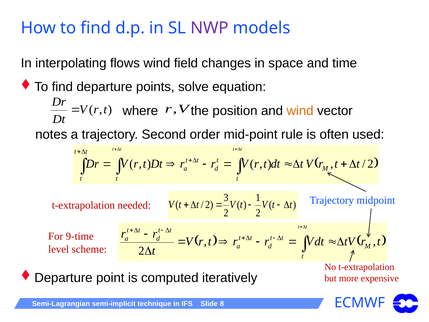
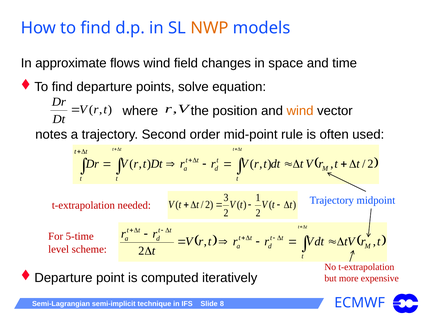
NWP colour: purple -> orange (209, 28)
interpolating: interpolating -> approximate (71, 63)
9-time: 9-time -> 5-time (80, 236)
